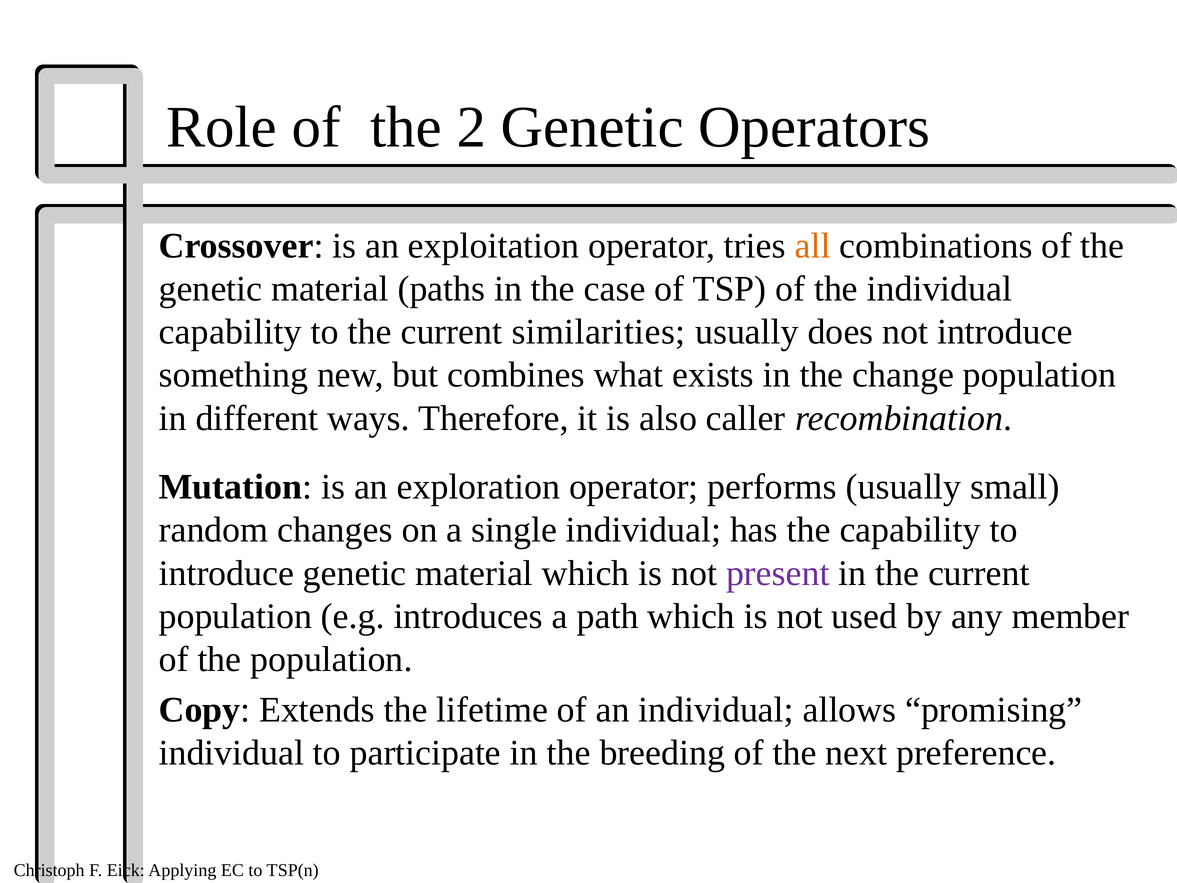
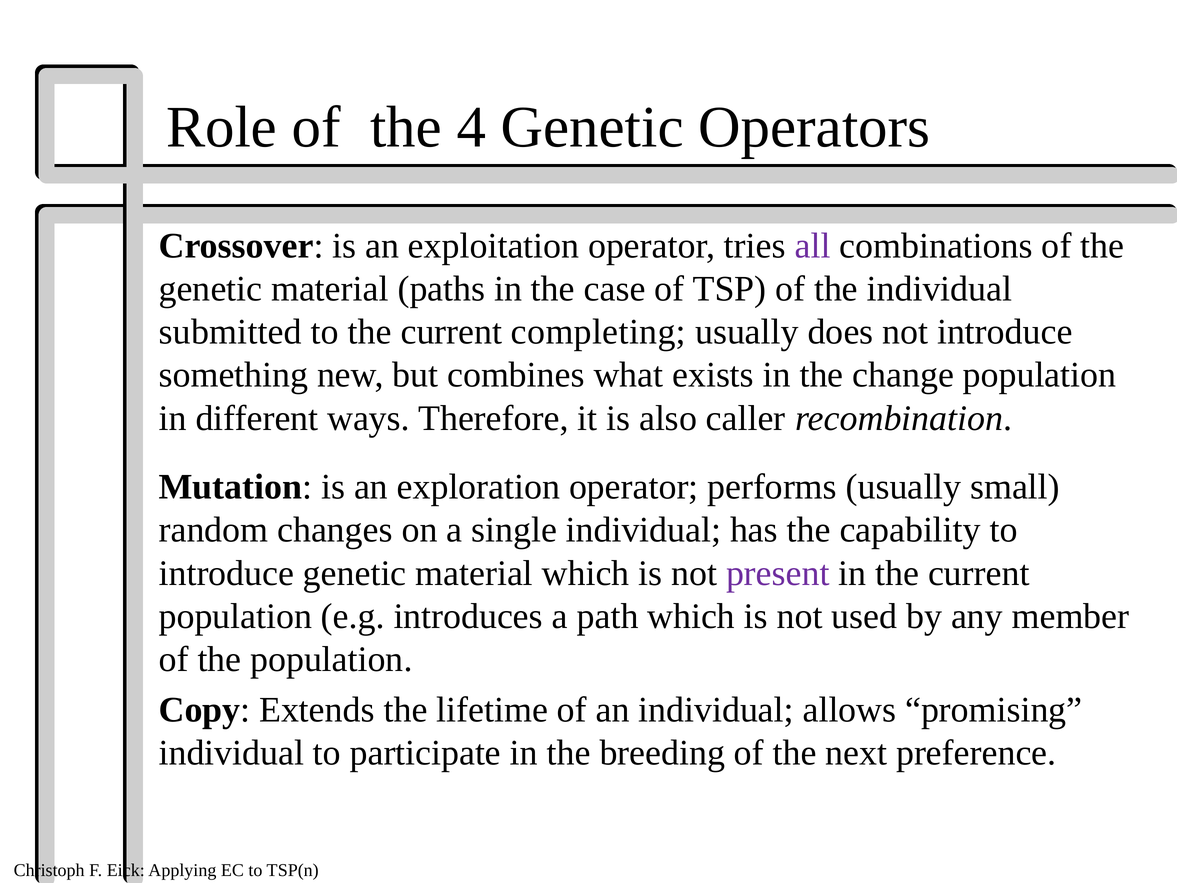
2: 2 -> 4 (472, 127)
all colour: orange -> purple (813, 246)
capability: capability -> submitted (230, 332)
similarities: similarities -> completing (598, 332)
